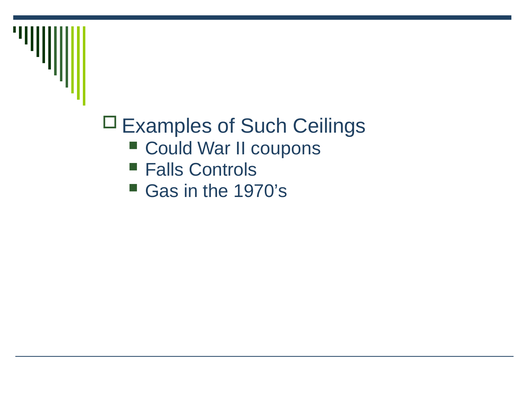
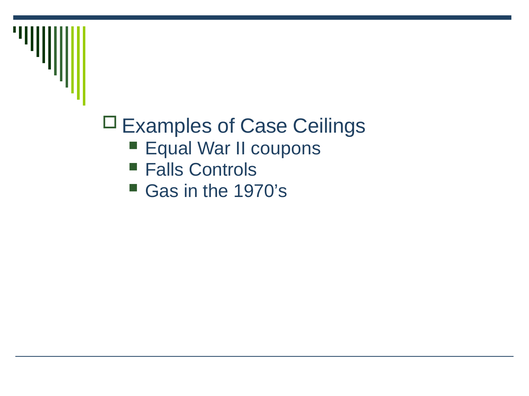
Such: Such -> Case (264, 126)
Could: Could -> Equal (169, 149)
